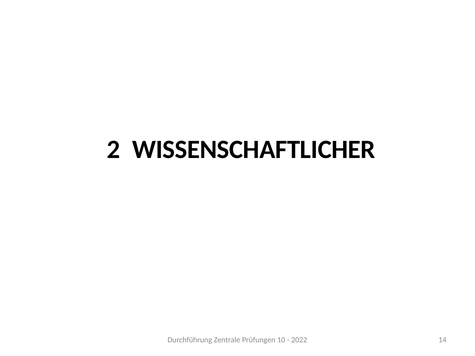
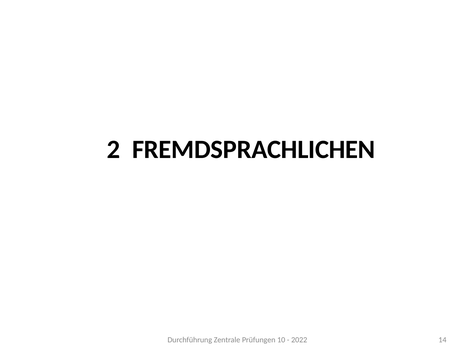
WISSENSCHAFTLICHER: WISSENSCHAFTLICHER -> FREMDSPRACHLICHEN (254, 150)
